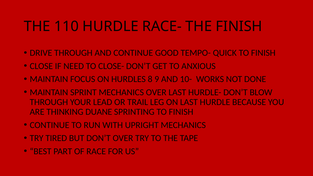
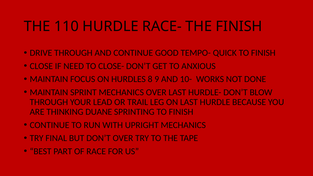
TIRED: TIRED -> FINAL (56, 138)
